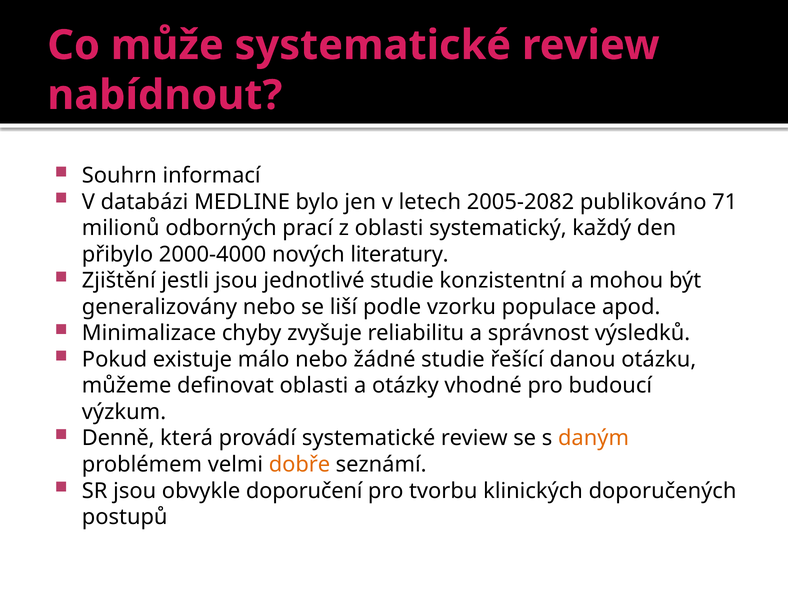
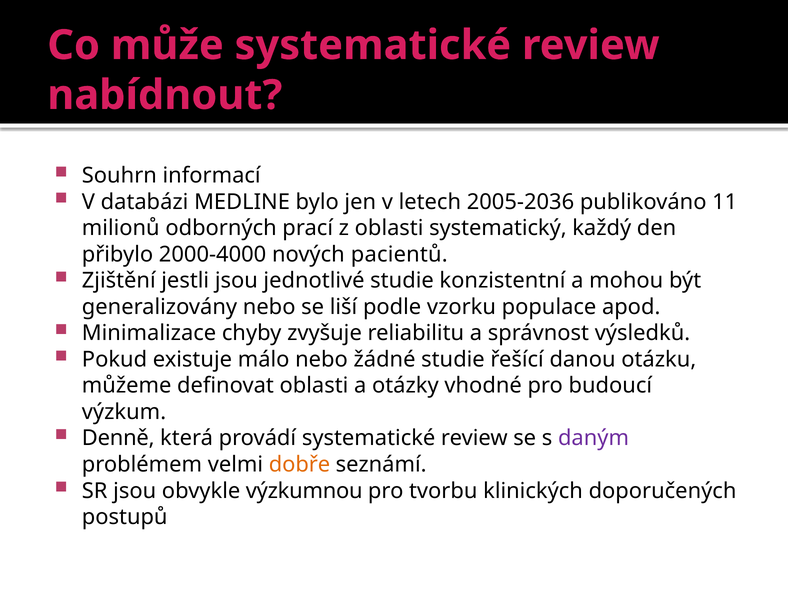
2005-2082: 2005-2082 -> 2005-2036 (520, 202)
71: 71 -> 11 (725, 202)
literatury: literatury -> pacientů (399, 254)
daným colour: orange -> purple (594, 438)
doporučení: doporučení -> výzkumnou (304, 491)
